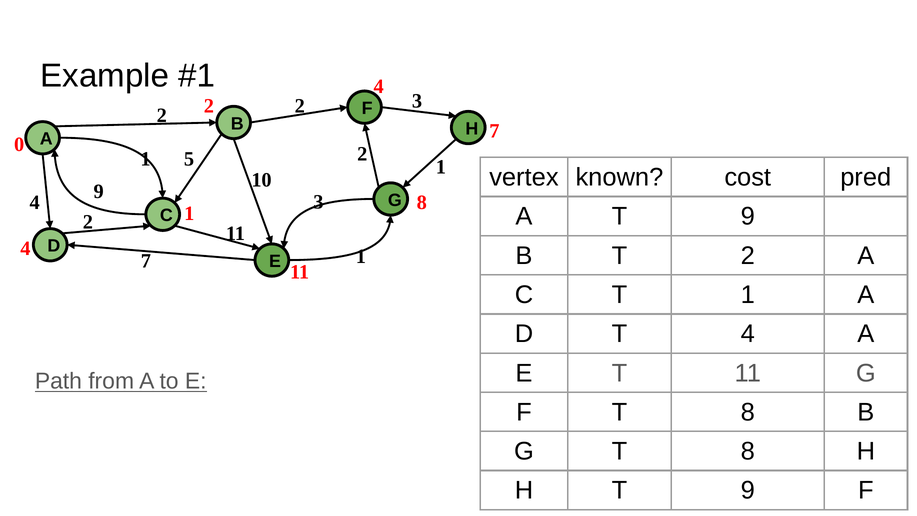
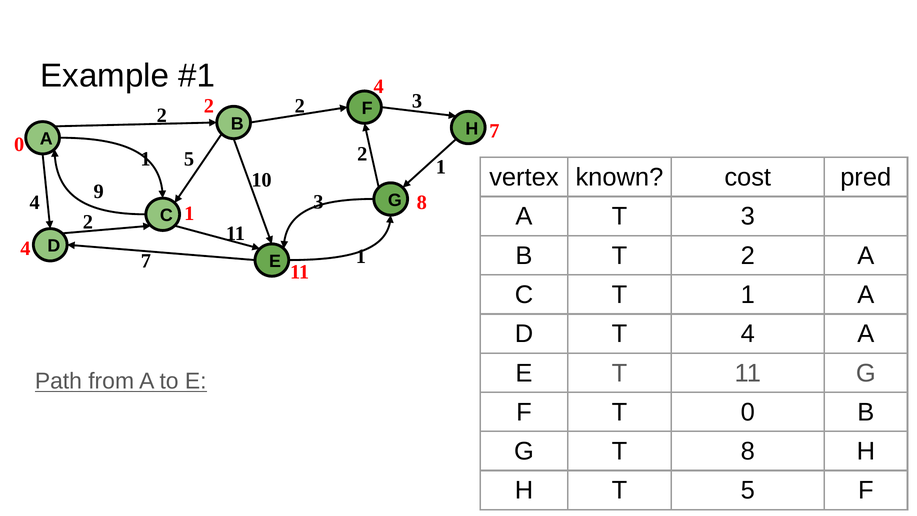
A T 9: 9 -> 3 (748, 216)
F T 8: 8 -> 0 (748, 412)
H T 9: 9 -> 5 (748, 490)
